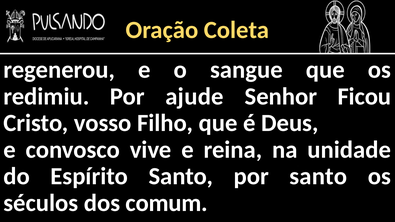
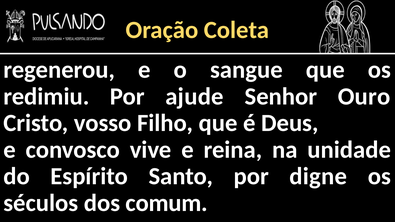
Ficou: Ficou -> Ouro (364, 96)
por santo: santo -> digne (318, 176)
